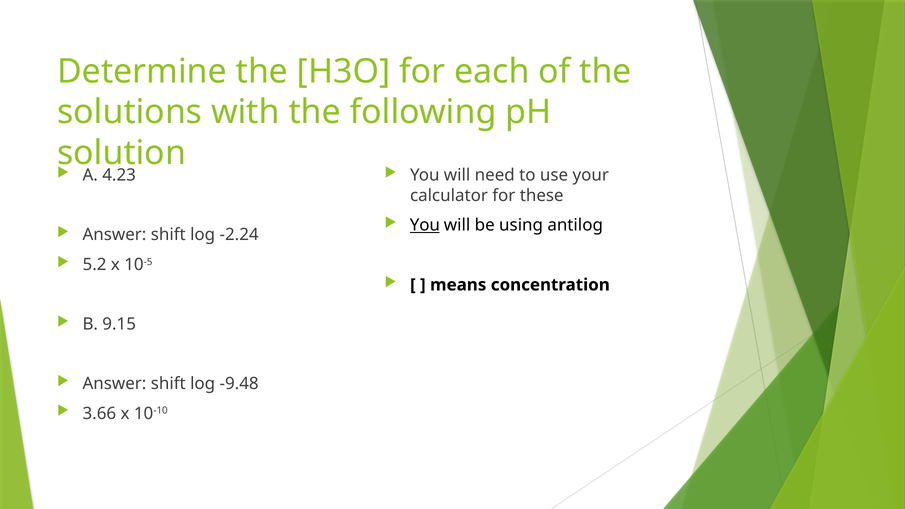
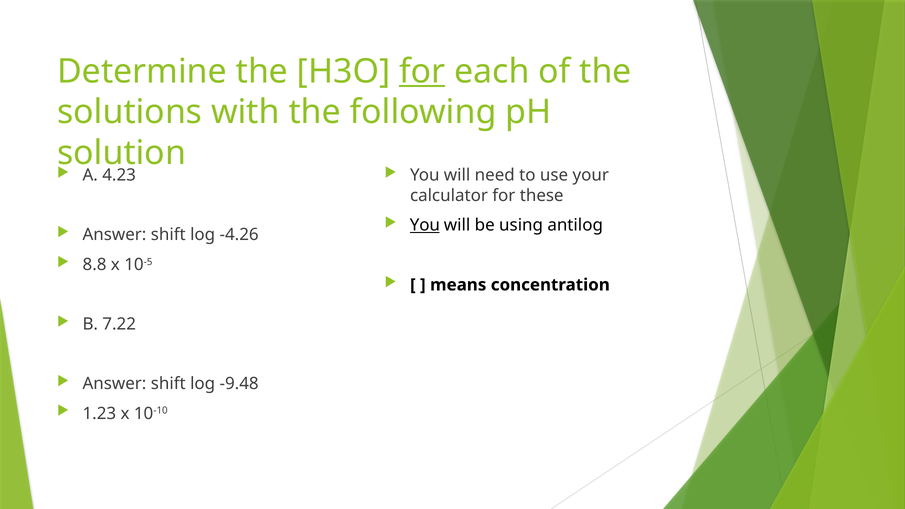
for underline: none -> present (422, 71)
-2.24: -2.24 -> -4.26 (239, 235)
5.2: 5.2 -> 8.8 (95, 265)
9.15: 9.15 -> 7.22 (119, 324)
3.66: 3.66 -> 1.23 (99, 414)
